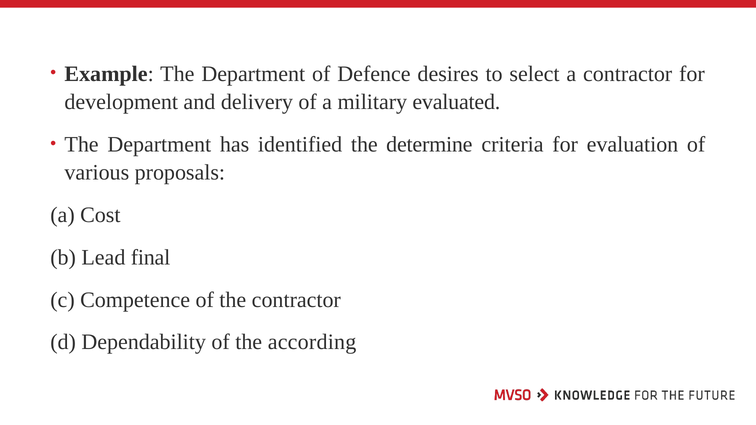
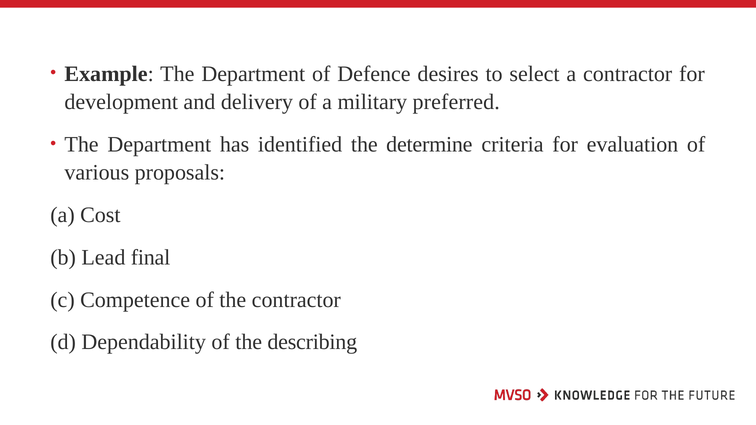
evaluated: evaluated -> preferred (456, 102)
according: according -> describing (312, 342)
